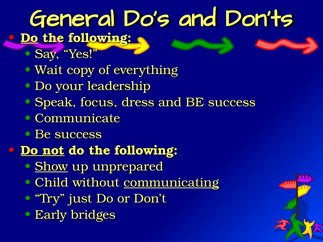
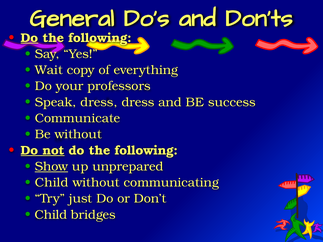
leadership: leadership -> professors (119, 86)
Speak focus: focus -> dress (99, 102)
success: success -> without (78, 134)
communicating underline: present -> none (171, 183)
Early: Early -> Child (51, 215)
